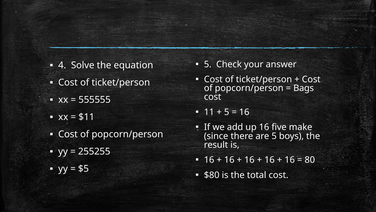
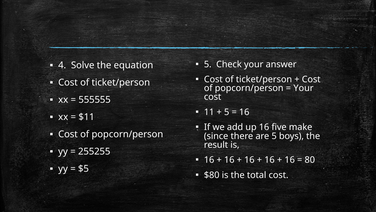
Bags: Bags -> Your (304, 88)
